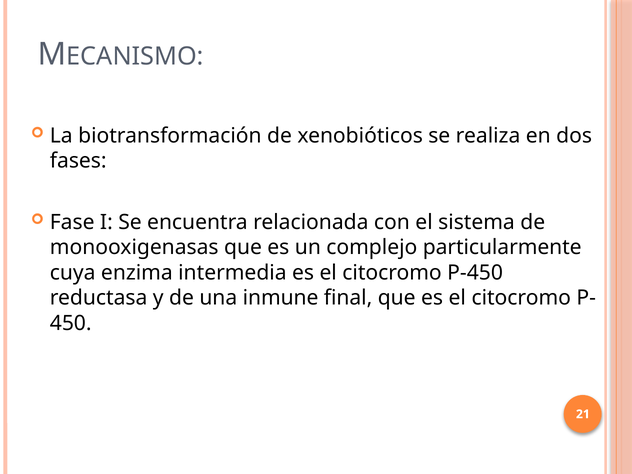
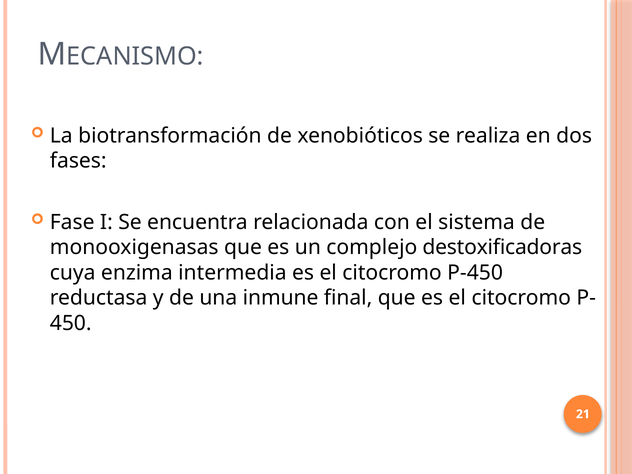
particularmente: particularmente -> destoxificadoras (502, 247)
